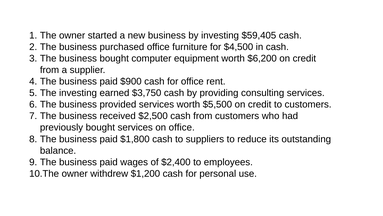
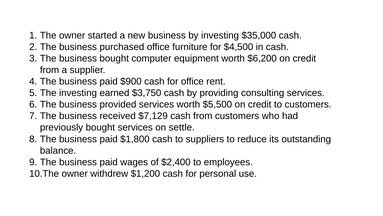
$59,405: $59,405 -> $35,000 (259, 35)
$2,500: $2,500 -> $7,129 (153, 116)
on office: office -> settle (182, 127)
